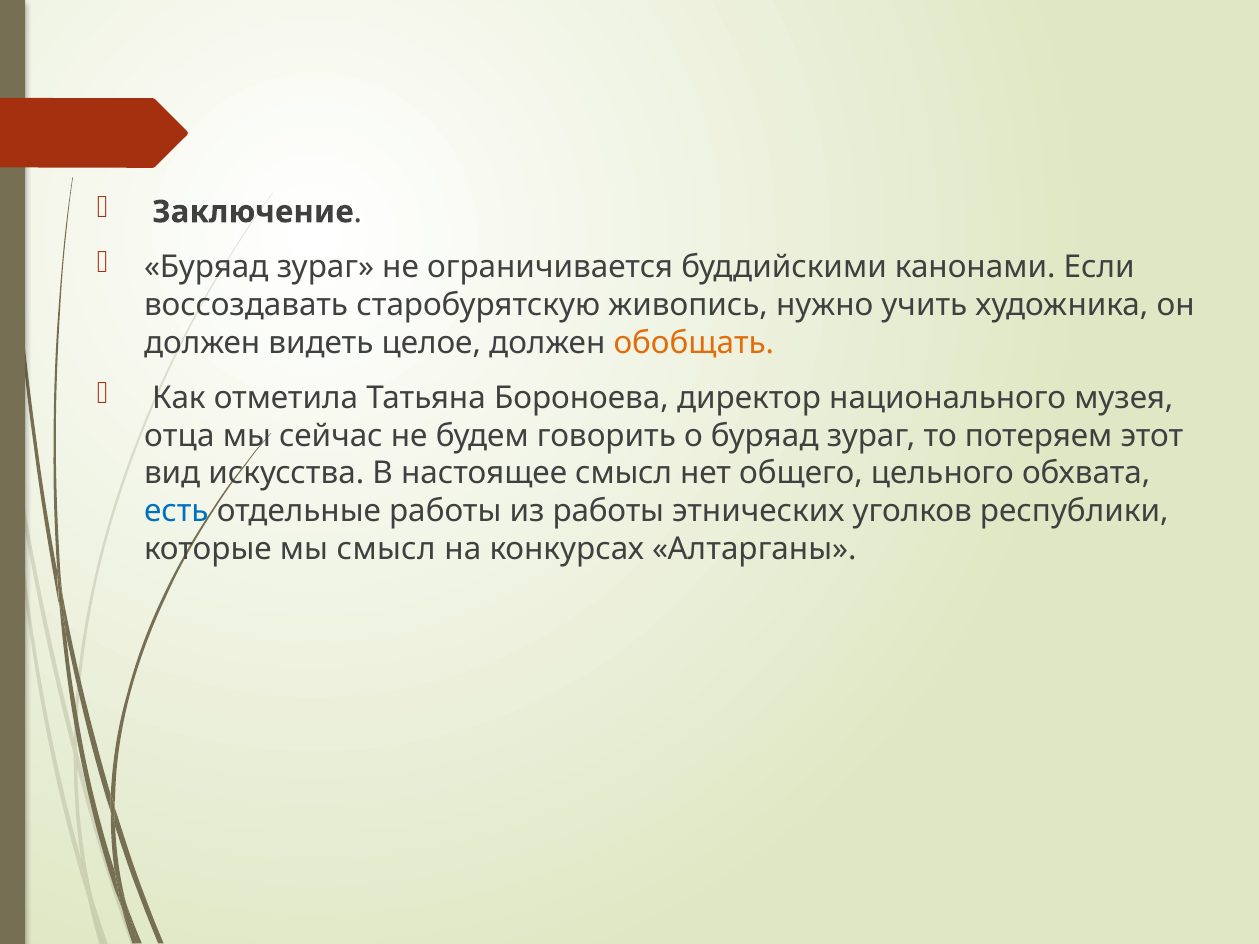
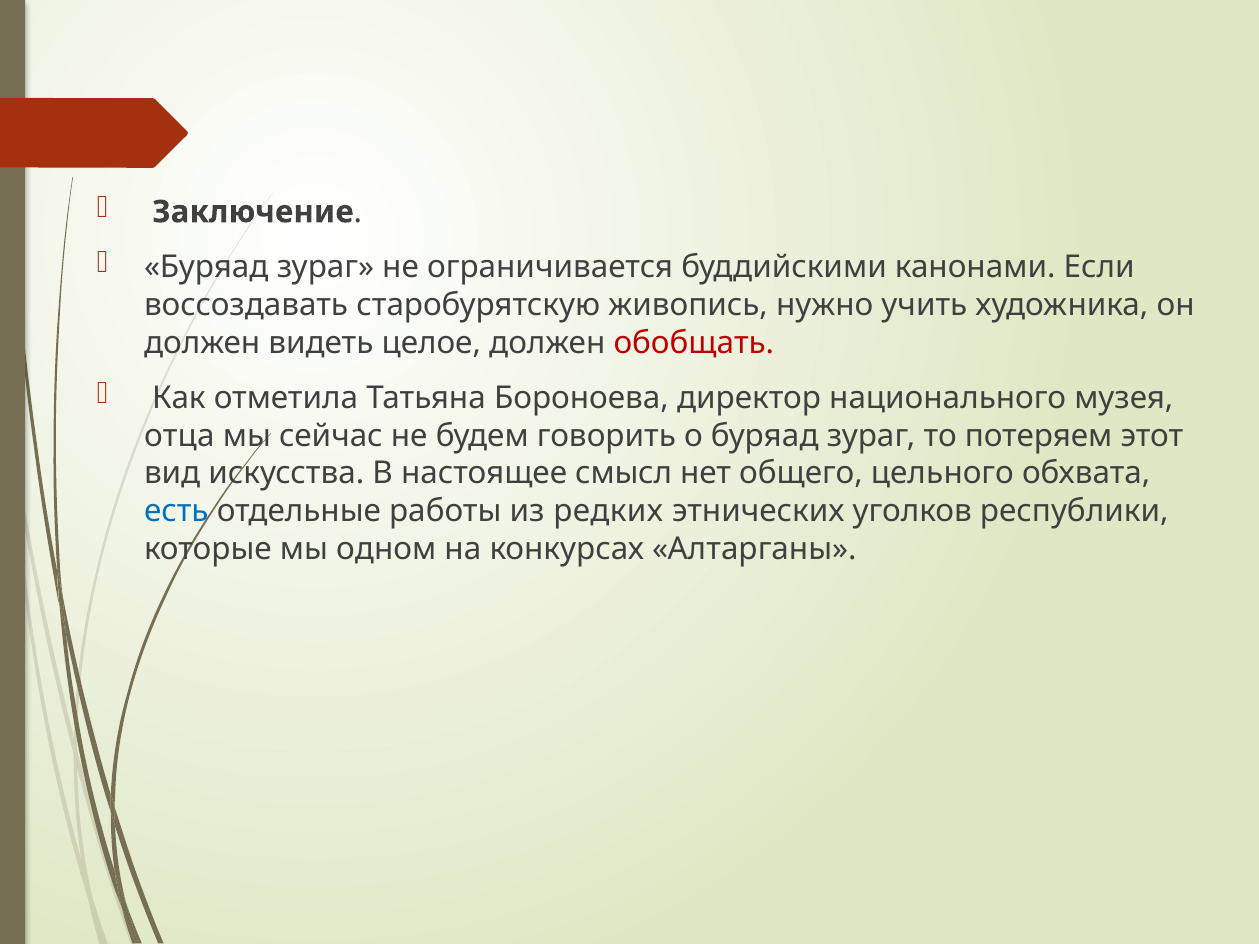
обобщать colour: orange -> red (694, 343)
из работы: работы -> редких (608, 511)
мы смысл: смысл -> одном (386, 549)
